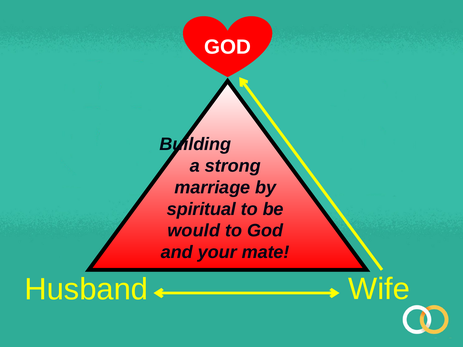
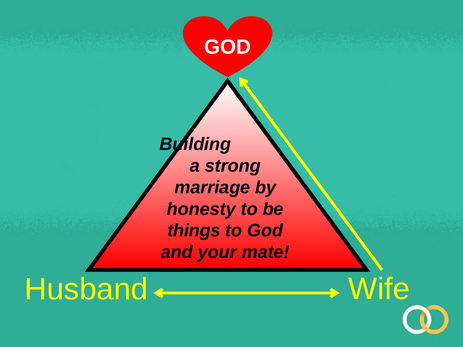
spiritual: spiritual -> honesty (201, 209)
would: would -> things (194, 231)
